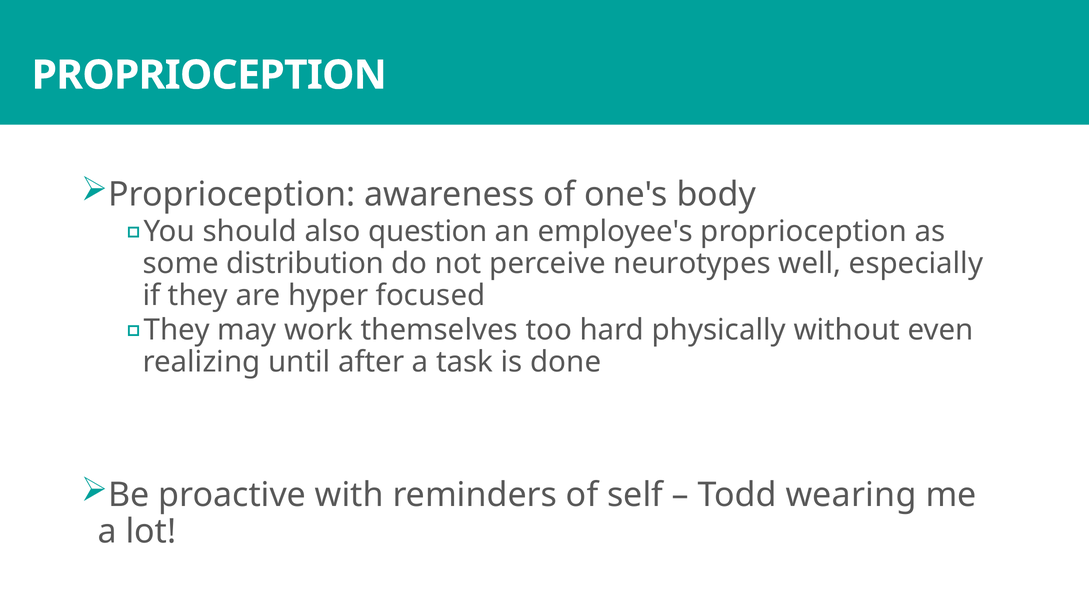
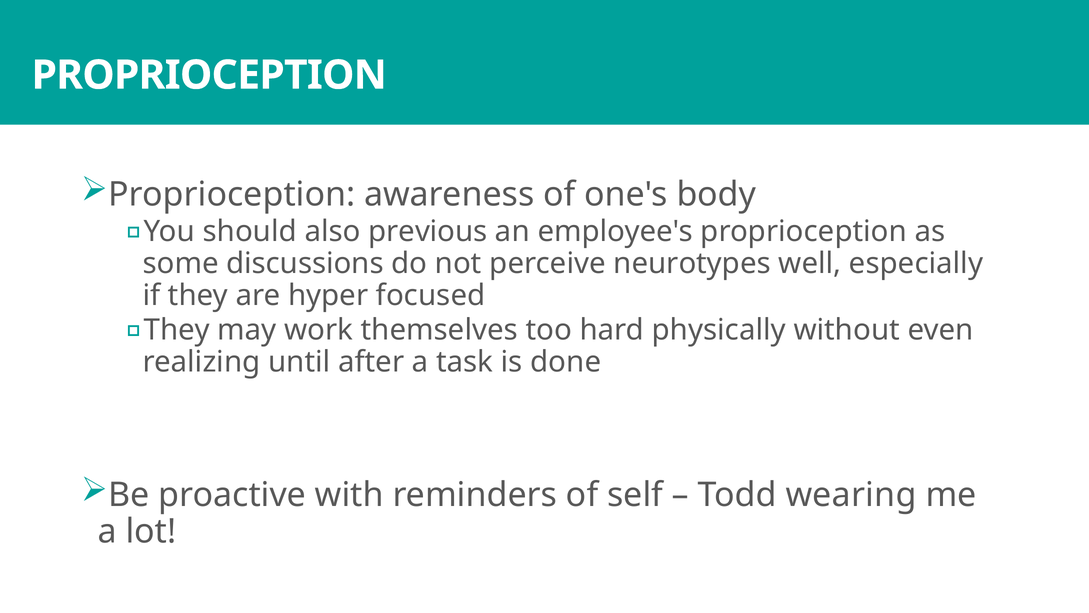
question: question -> previous (428, 232)
distribution: distribution -> discussions (305, 263)
